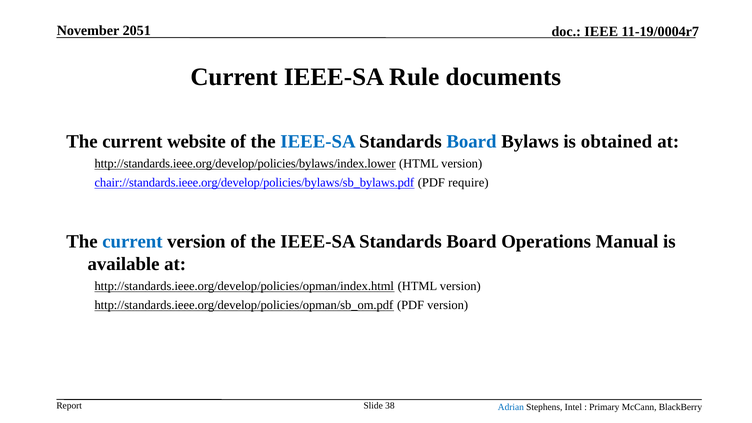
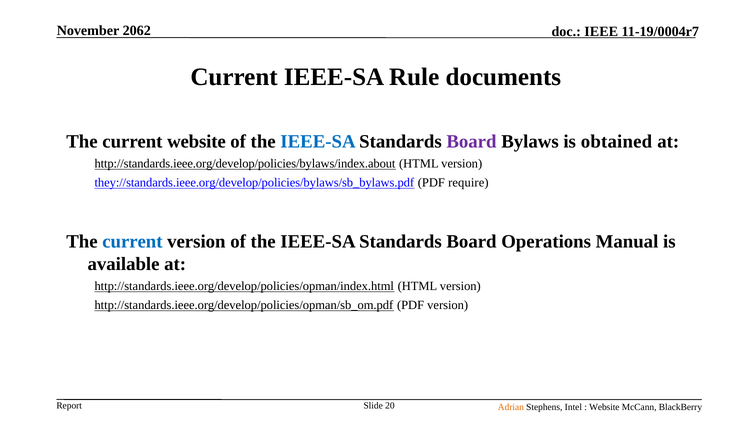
2051: 2051 -> 2062 (137, 31)
Board colour: blue -> purple (471, 141)
http://standards.ieee.org/develop/policies/bylaws/index.lower: http://standards.ieee.org/develop/policies/bylaws/index.lower -> http://standards.ieee.org/develop/policies/bylaws/index.about (245, 164)
chair://standards.ieee.org/develop/policies/bylaws/sb_bylaws.pdf: chair://standards.ieee.org/develop/policies/bylaws/sb_bylaws.pdf -> they://standards.ieee.org/develop/policies/bylaws/sb_bylaws.pdf (254, 183)
38: 38 -> 20 (390, 406)
Adrian colour: blue -> orange (511, 407)
Primary: Primary -> Website (604, 407)
